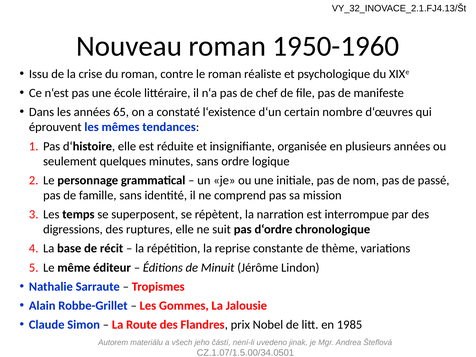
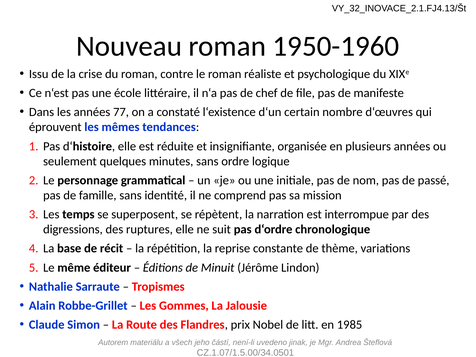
65: 65 -> 77 (121, 112)
